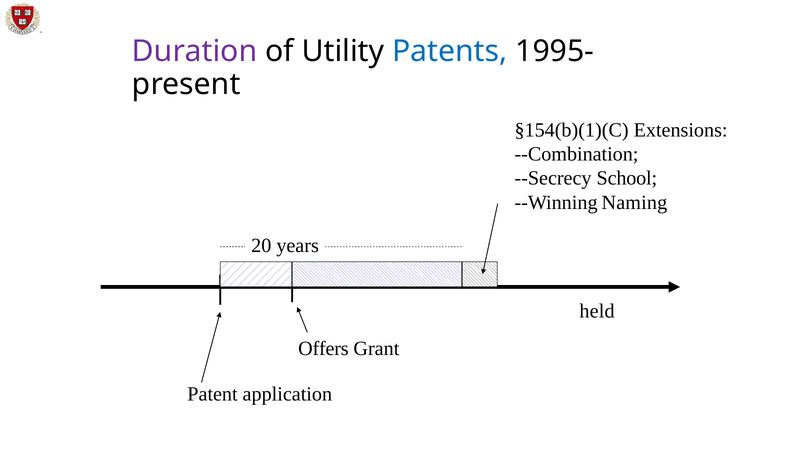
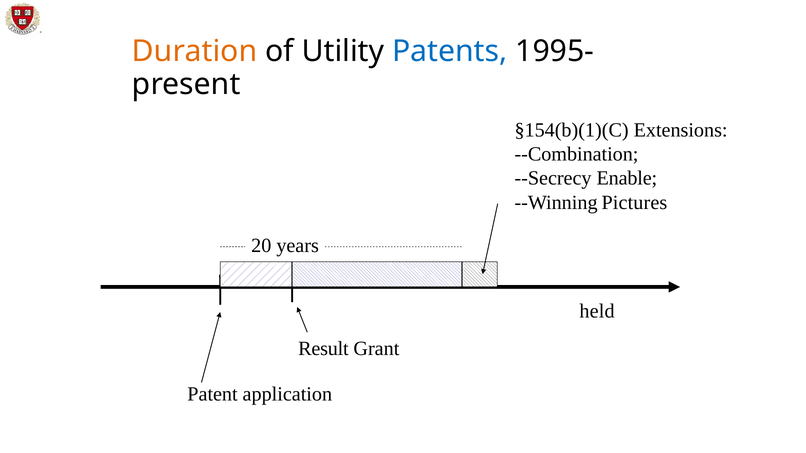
Duration colour: purple -> orange (195, 51)
School: School -> Enable (627, 178)
Naming: Naming -> Pictures (634, 203)
Offers: Offers -> Result (323, 349)
